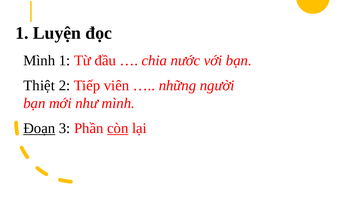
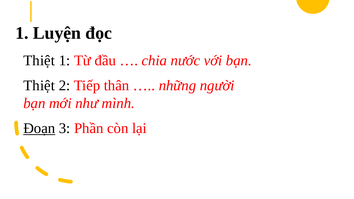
Mình: Mình -> Thiệt (39, 61)
viên: viên -> thân (117, 86)
còn underline: present -> none (118, 128)
